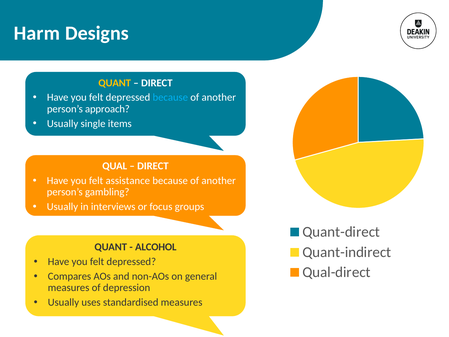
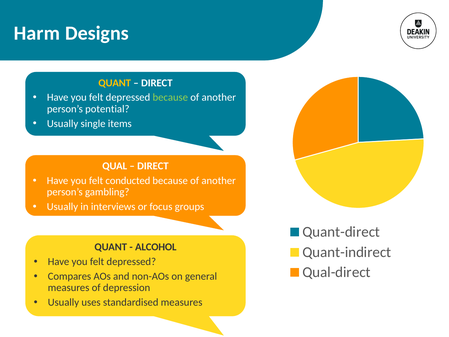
because colour: light blue -> light green (170, 97)
approach: approach -> potential (107, 109)
assistance: assistance -> conducted (128, 180)
